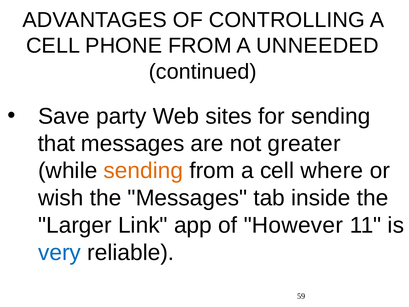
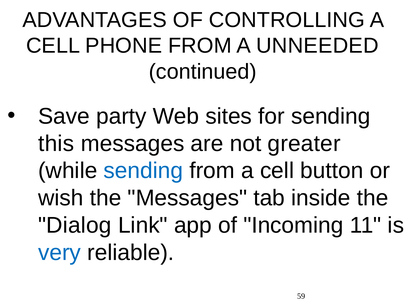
that: that -> this (56, 143)
sending colour: orange -> blue (143, 171)
where: where -> button (332, 171)
Larger: Larger -> Dialog (75, 225)
However: However -> Incoming (293, 225)
